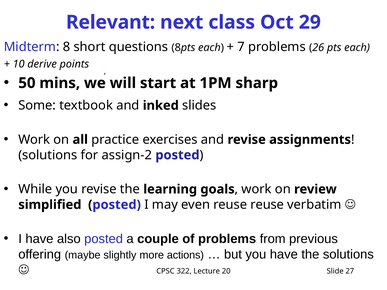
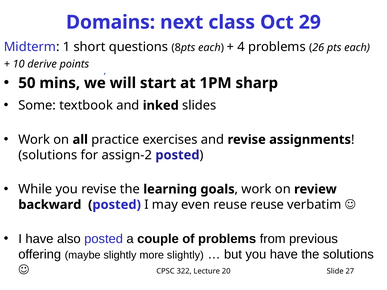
Relevant: Relevant -> Domains (111, 22)
8: 8 -> 1 (67, 47)
7: 7 -> 4 (241, 47)
simplified: simplified -> backward (50, 205)
more actions: actions -> slightly (185, 255)
